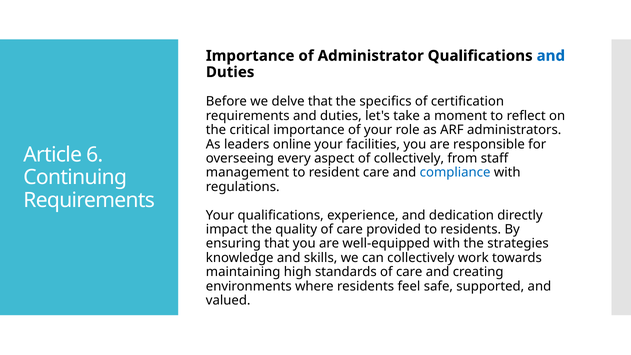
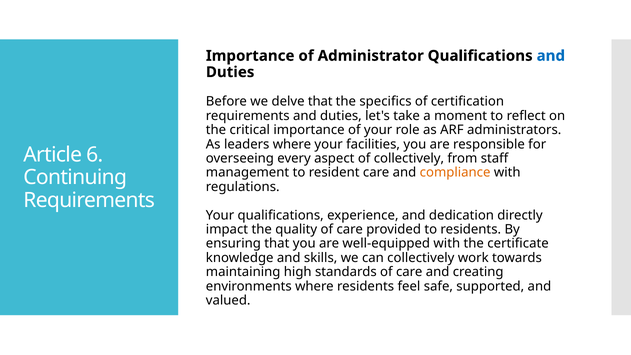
leaders online: online -> where (292, 144)
compliance colour: blue -> orange (455, 173)
strategies: strategies -> certificate (518, 244)
